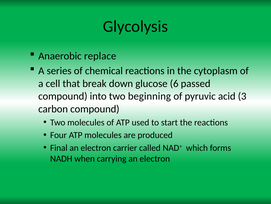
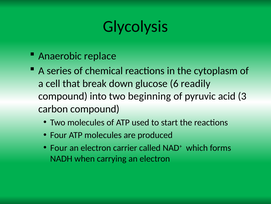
passed: passed -> readily (196, 83)
Final: Final -> Four (59, 147)
